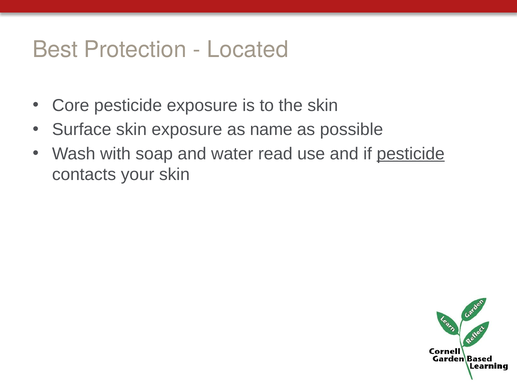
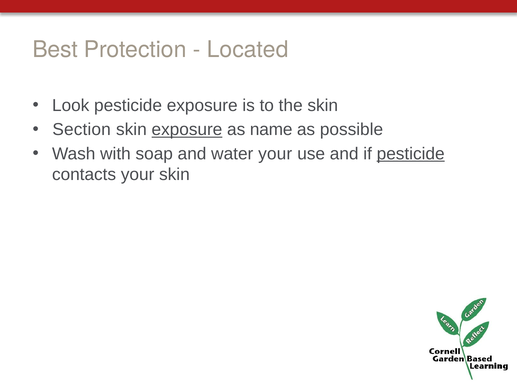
Core: Core -> Look (71, 105)
Surface: Surface -> Section (82, 130)
exposure underline: none -> present (187, 130)
water read: read -> your (275, 154)
